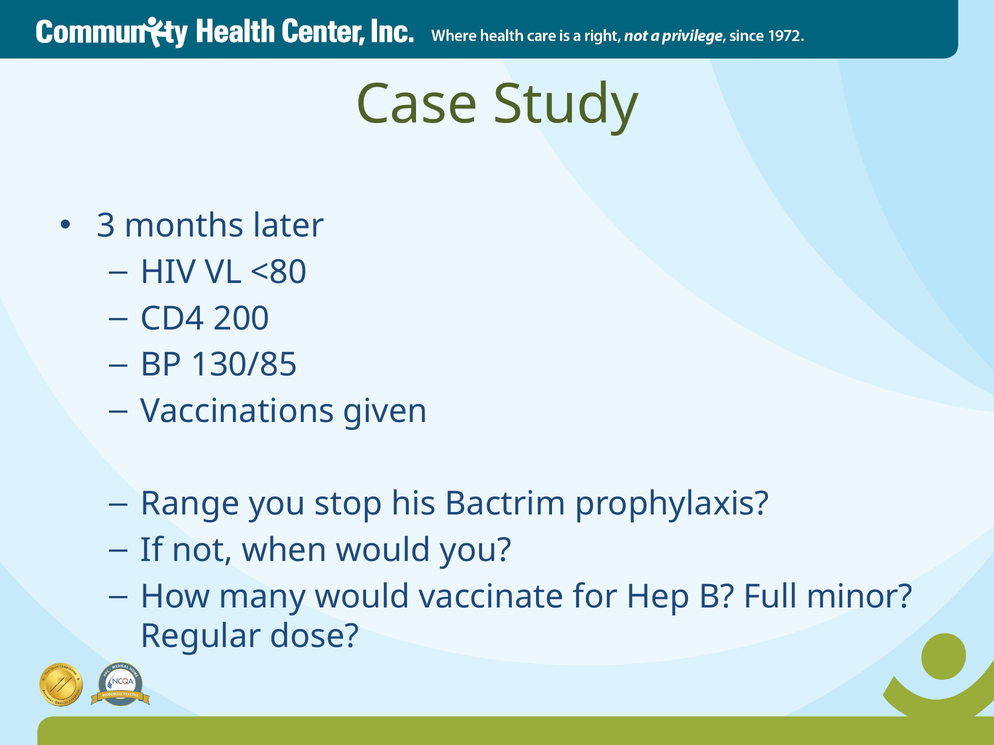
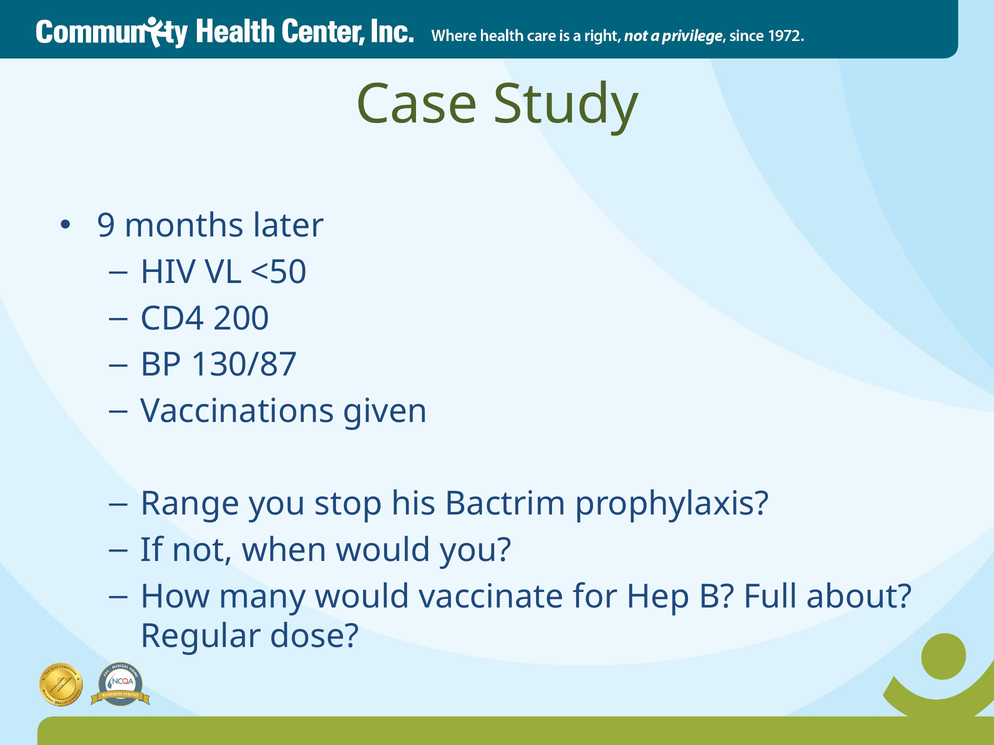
3: 3 -> 9 (106, 226)
<80: <80 -> <50 (279, 273)
130/85: 130/85 -> 130/87 (244, 365)
minor: minor -> about (859, 597)
